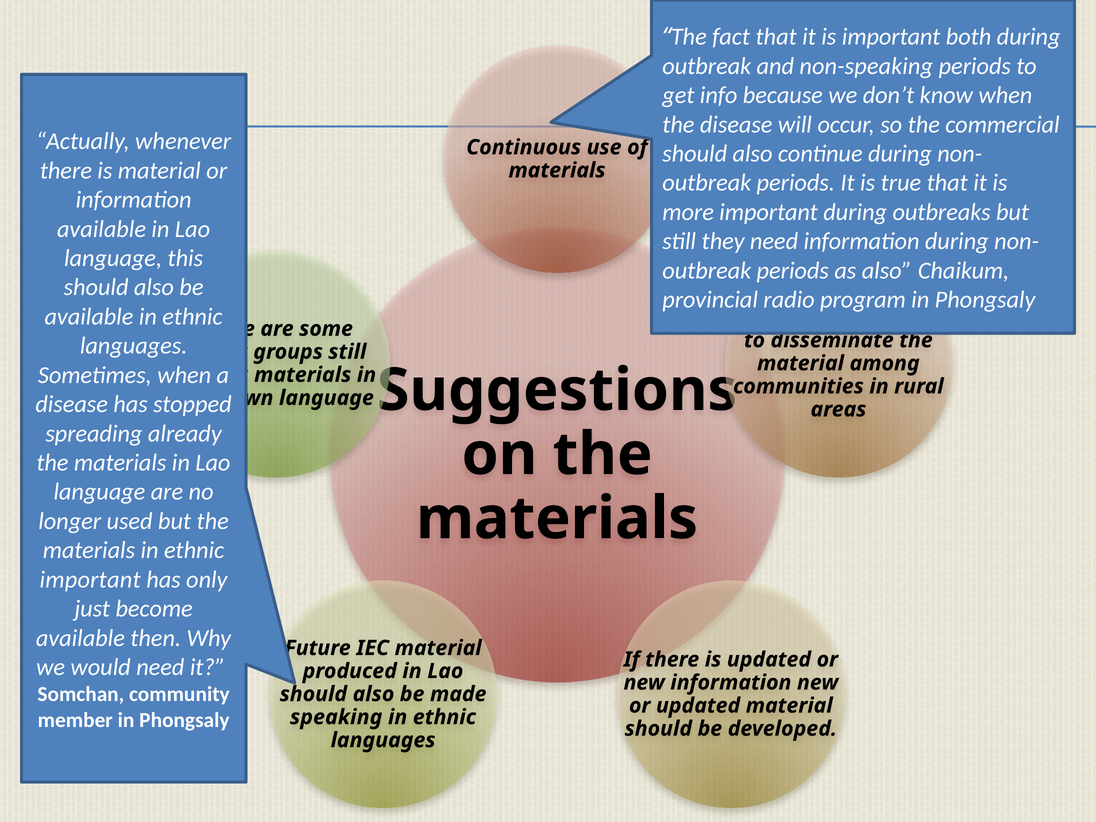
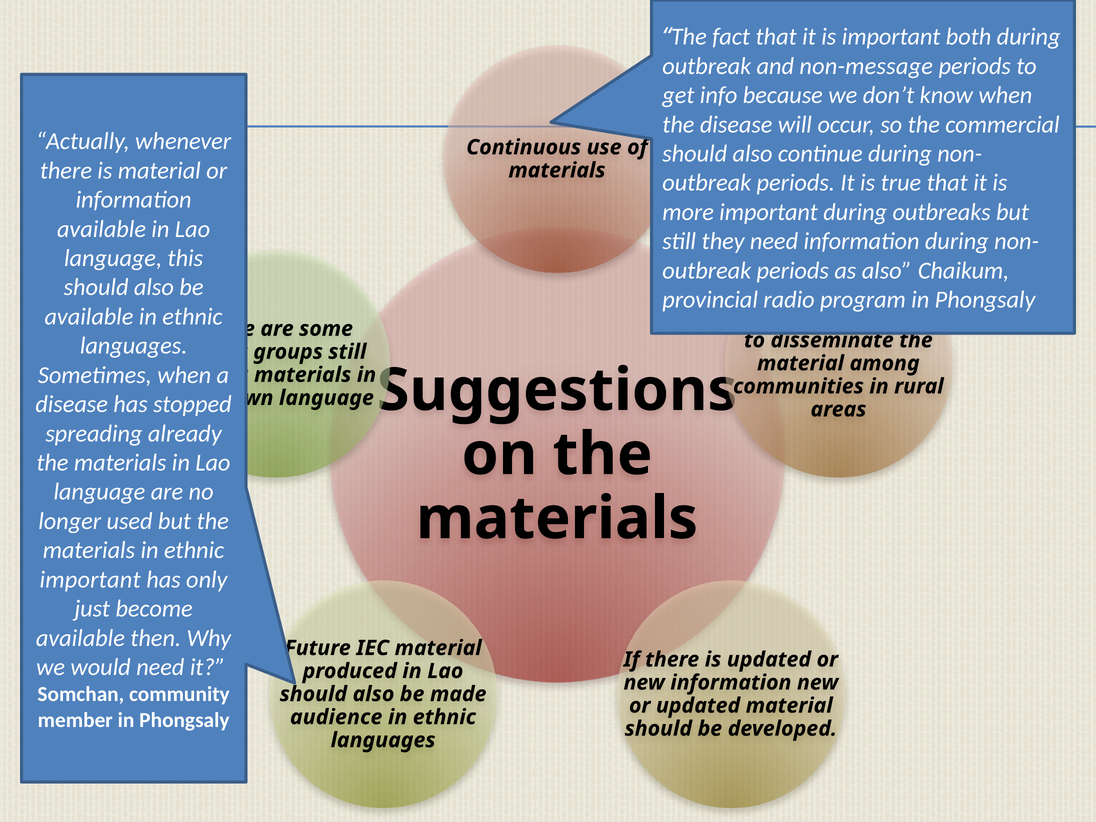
non-speaking: non-speaking -> non-message (866, 66)
speaking: speaking -> audience (336, 717)
